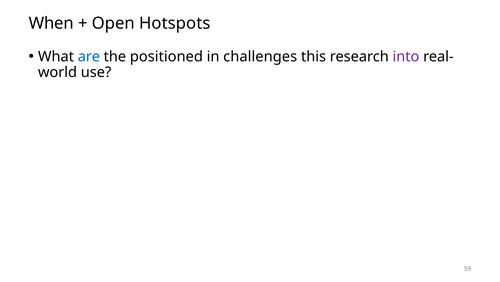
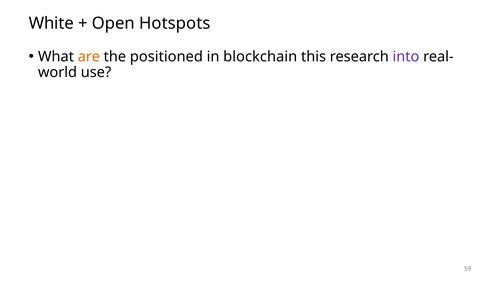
When: When -> White (51, 23)
are colour: blue -> orange (89, 57)
challenges: challenges -> blockchain (260, 57)
